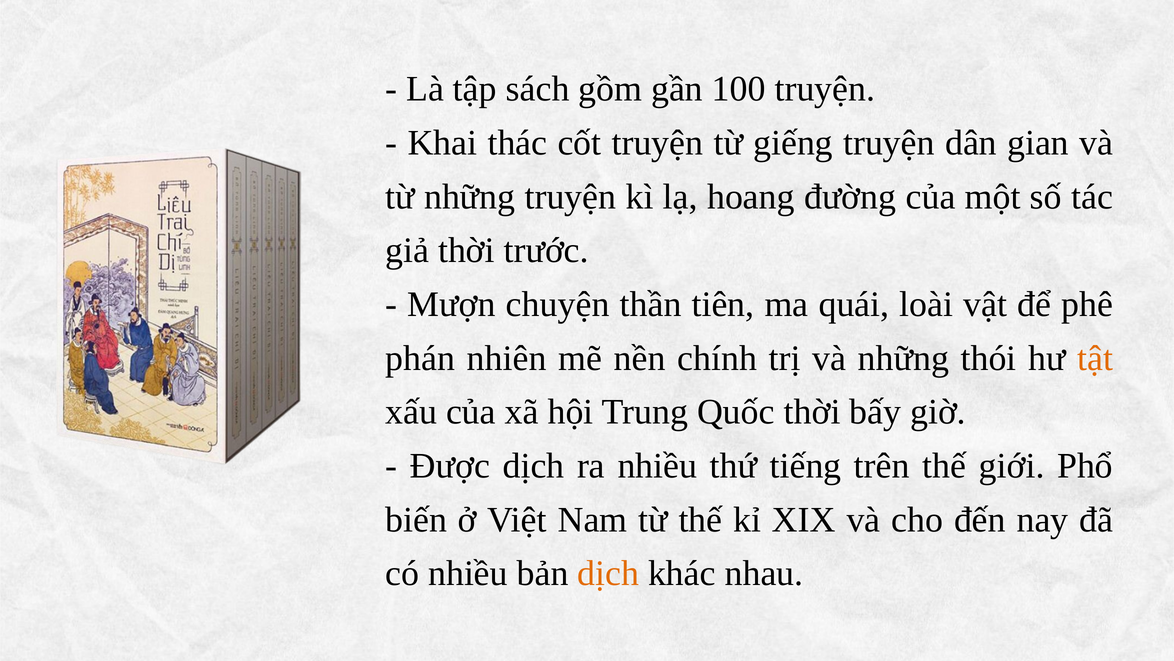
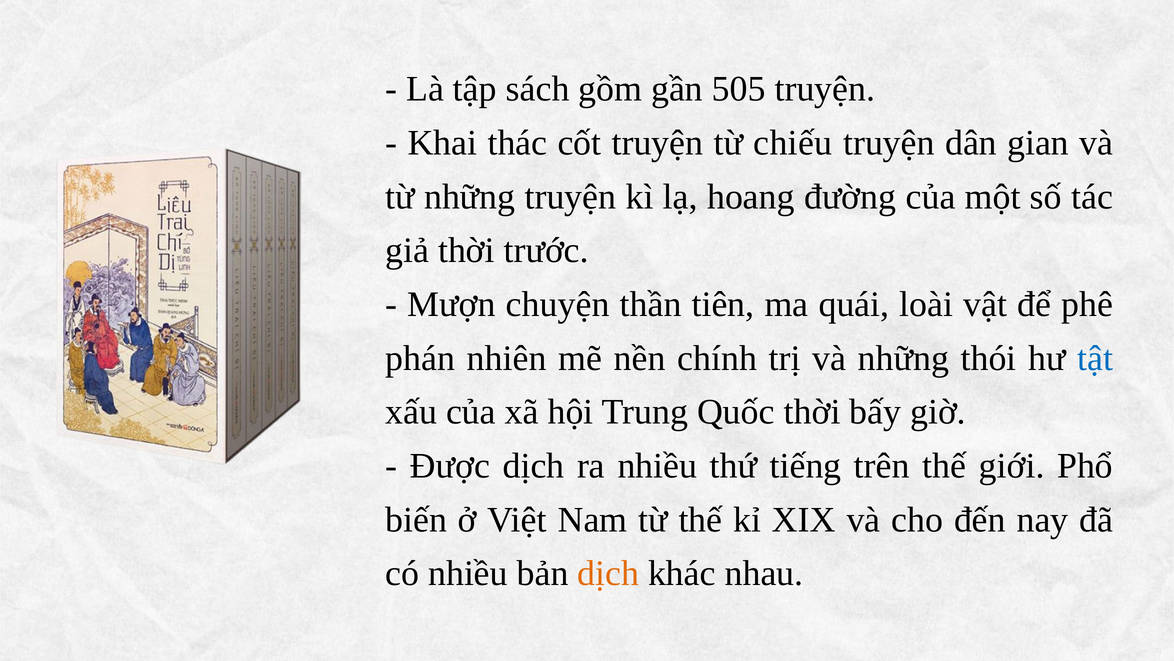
100: 100 -> 505 (739, 89)
giếng: giếng -> chiếu (793, 143)
tật colour: orange -> blue (1095, 358)
